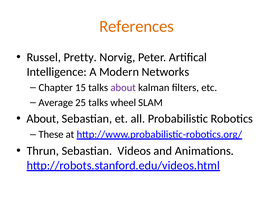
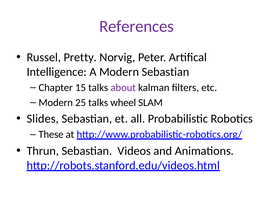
References colour: orange -> purple (137, 26)
Modern Networks: Networks -> Sebastian (165, 72)
Average: Average -> Modern (56, 102)
About: About -> Slides (43, 119)
